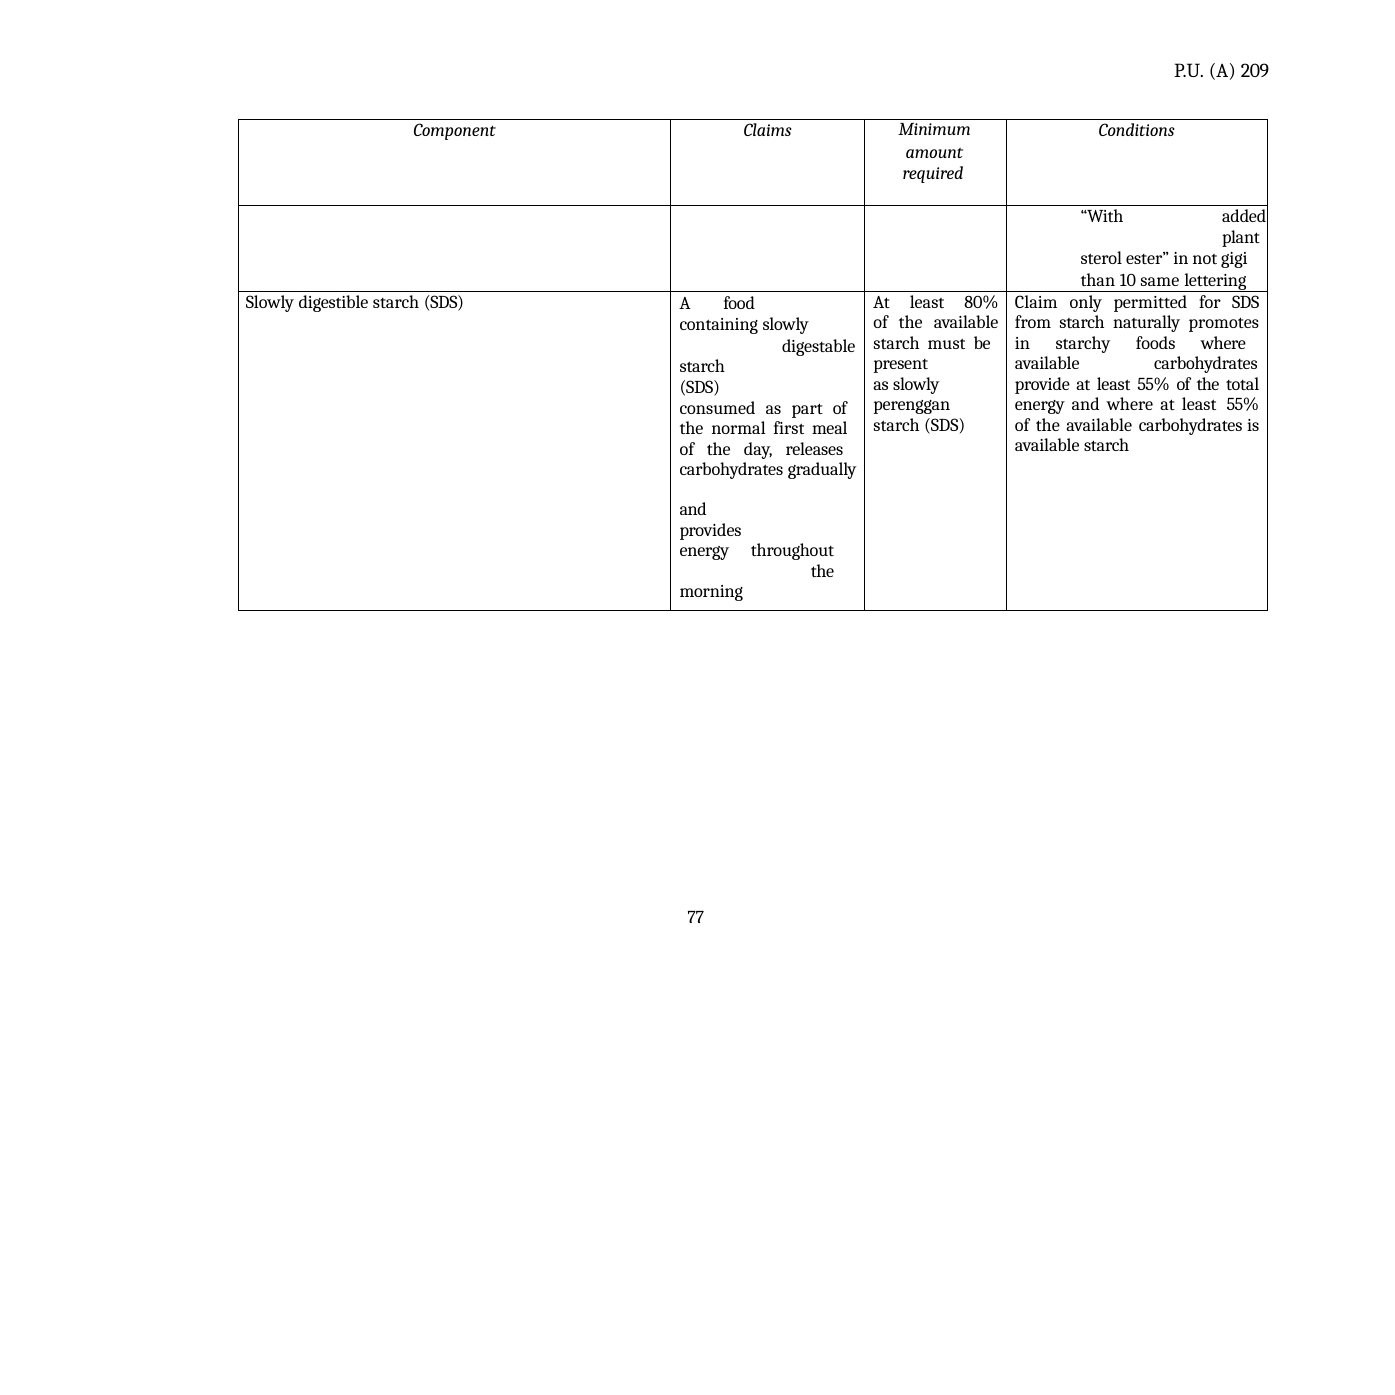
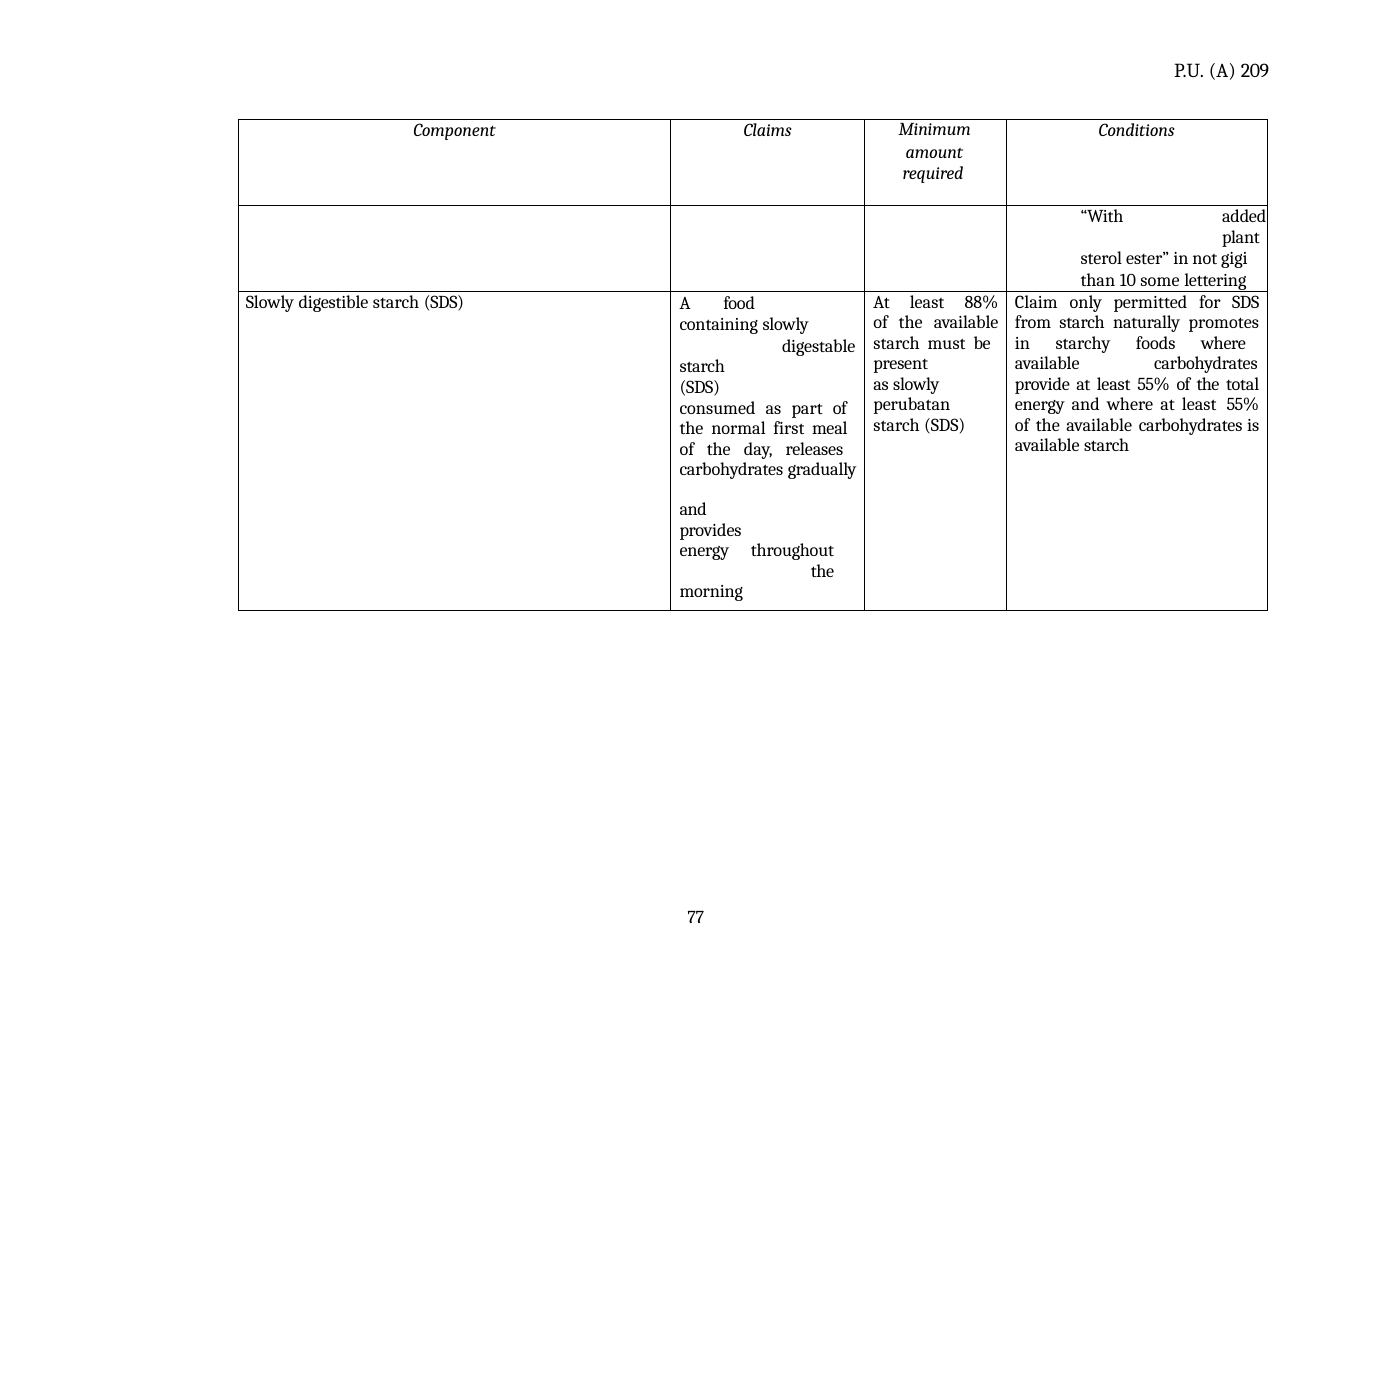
same: same -> some (1160, 280)
80%: 80% -> 88% (981, 302)
perenggan: perenggan -> perubatan (912, 405)
